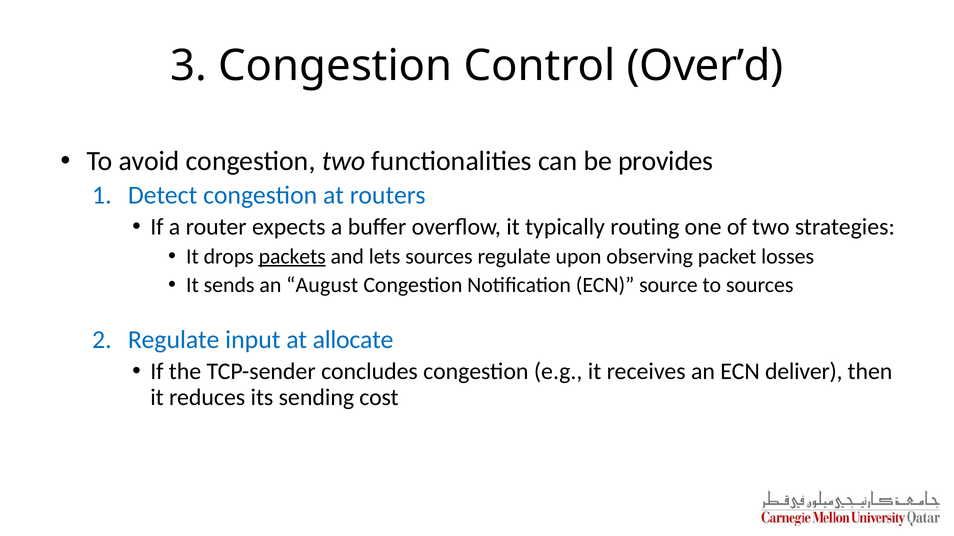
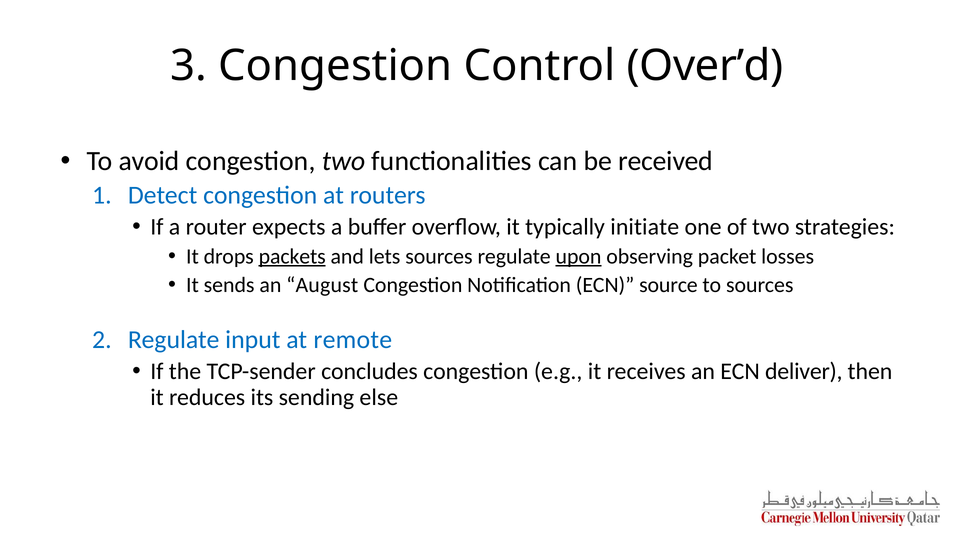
provides: provides -> received (666, 161)
routing: routing -> initiate (645, 227)
upon underline: none -> present (579, 257)
allocate: allocate -> remote (353, 340)
cost: cost -> else (379, 398)
